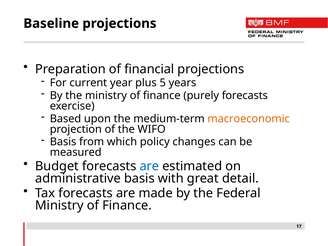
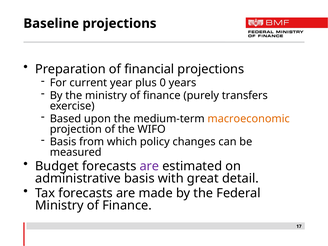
5: 5 -> 0 (163, 83)
purely forecasts: forecasts -> transfers (245, 95)
are colour: blue -> purple (149, 166)
